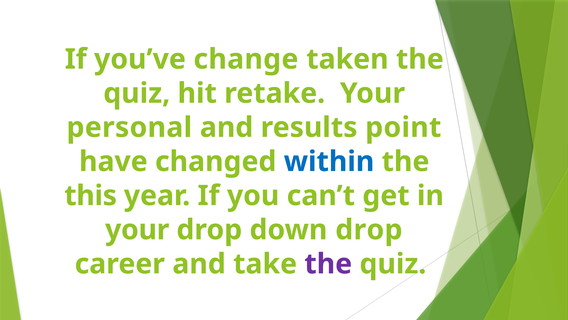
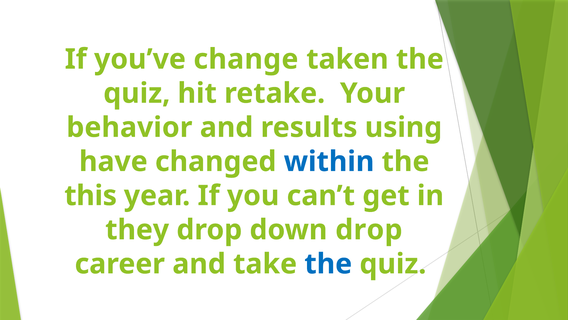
personal: personal -> behavior (129, 127)
point: point -> using (403, 127)
your: your -> they (137, 230)
the colour: purple -> blue (328, 264)
